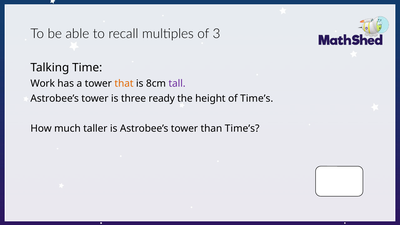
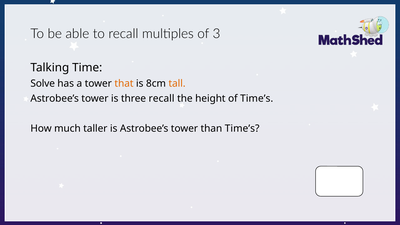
Work: Work -> Solve (43, 84)
tall colour: purple -> orange (177, 84)
three ready: ready -> recall (162, 98)
